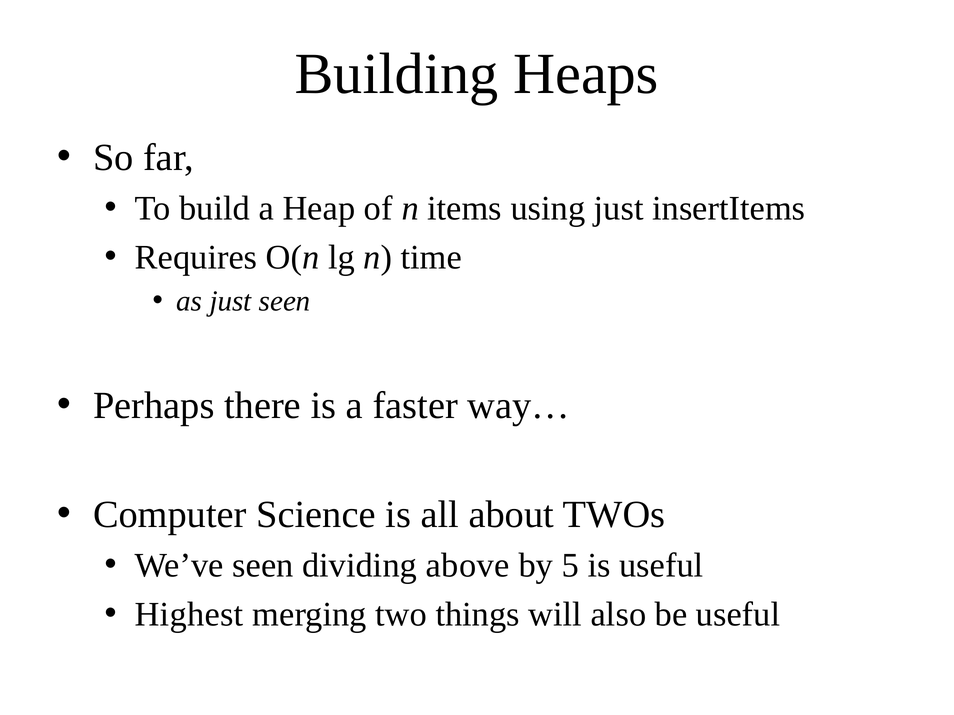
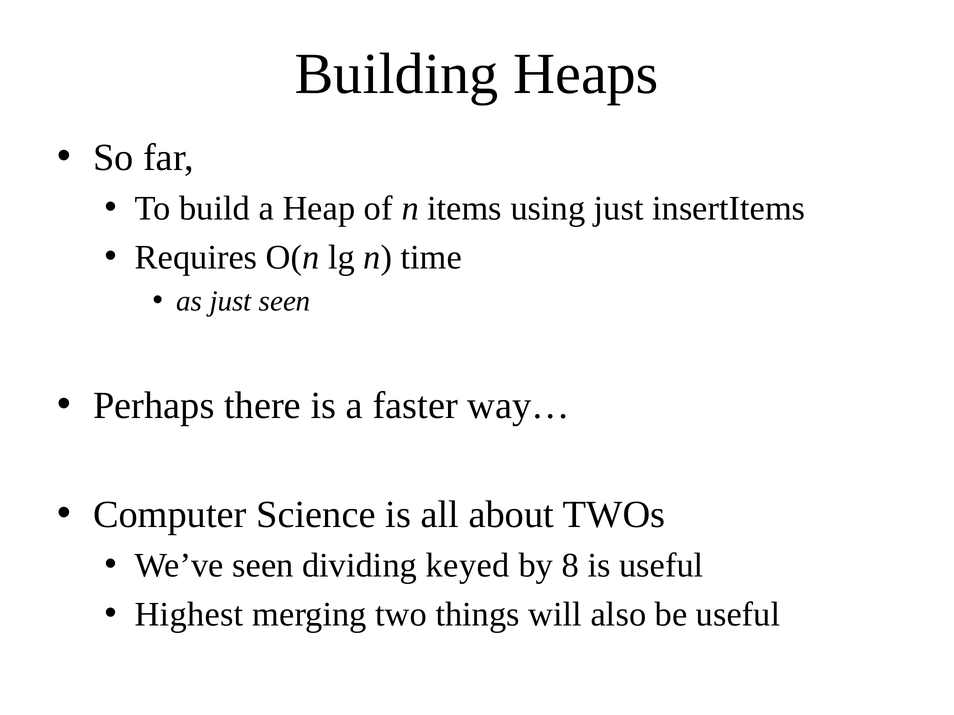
above: above -> keyed (468, 566)
5: 5 -> 8 (570, 566)
